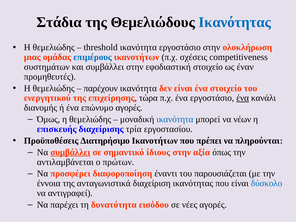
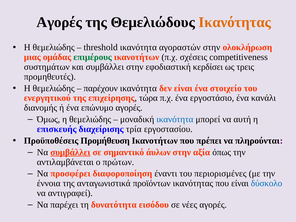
Στάδια: Στάδια -> Αγορές (59, 22)
Ικανότητας colour: blue -> orange (235, 22)
ικανότητα εργοστάσιο: εργοστάσιο -> αγοραστών (180, 47)
επιμέρους colour: blue -> green (93, 57)
εφοδιαστική στοιχείο: στοιχείο -> κερδίσει (208, 67)
έναν: έναν -> τρεις (245, 67)
ένα underline: present -> none (243, 98)
νέων: νέων -> αυτή (242, 119)
Διατηρήσιμο: Διατηρήσιμο -> Προμήθευση (105, 141)
ίδιους: ίδιους -> άυλων (158, 152)
παρουσιάζεται: παρουσιάζεται -> περιορισμένες (220, 174)
διαχείριση: διαχείριση -> προϊόντων (152, 183)
